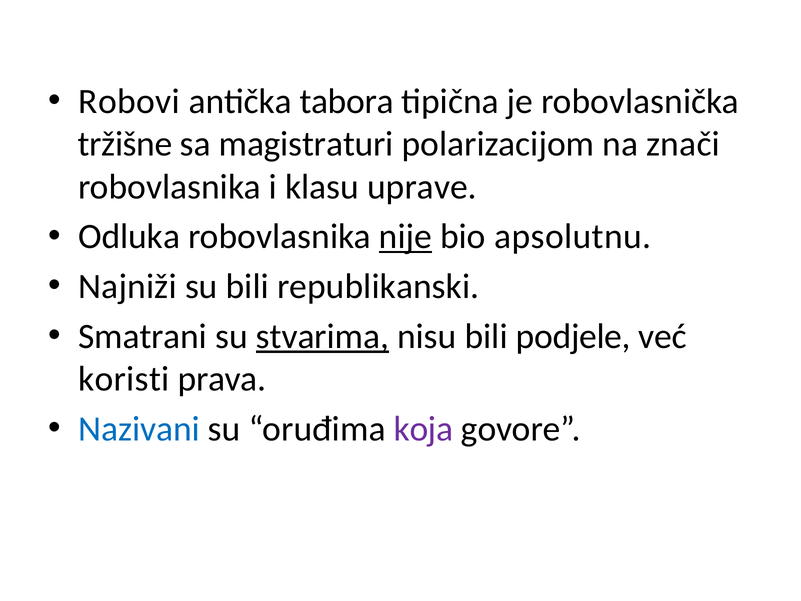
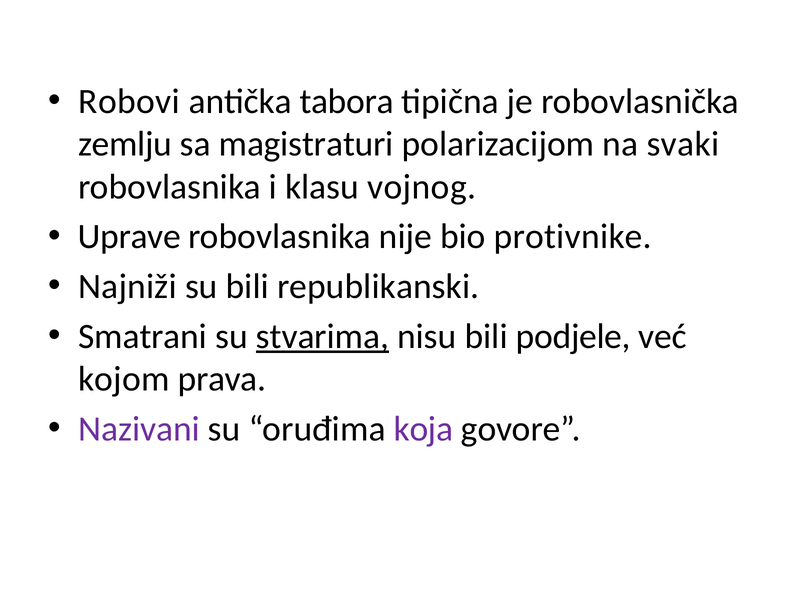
tržišne: tržišne -> zemlju (125, 144)
znači: znači -> svaki (683, 144)
uprave: uprave -> vojnog (422, 187)
Odluka: Odluka -> Uprave (129, 237)
nije underline: present -> none (405, 237)
apsolutnu: apsolutnu -> protivnike (573, 237)
koristi: koristi -> kojom (124, 379)
Nazivani colour: blue -> purple (139, 429)
